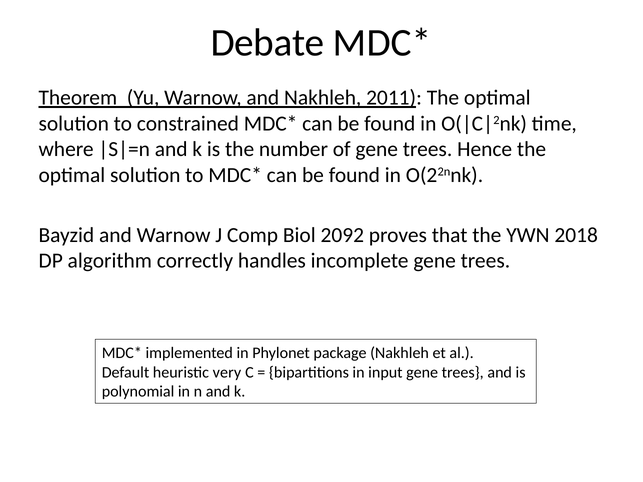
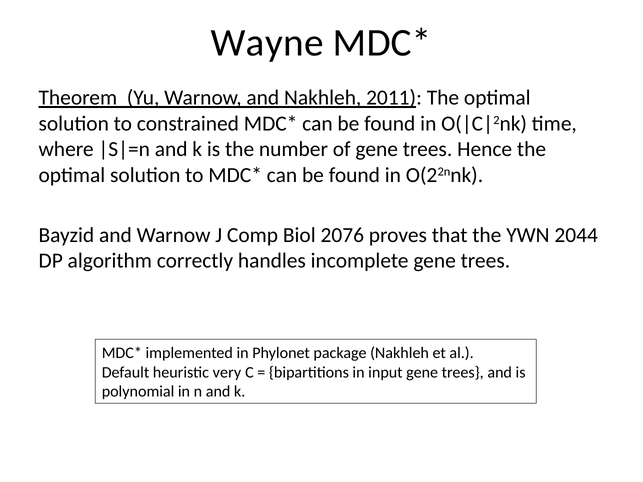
Debate: Debate -> Wayne (267, 43)
2092: 2092 -> 2076 (342, 235)
2018: 2018 -> 2044 (576, 235)
